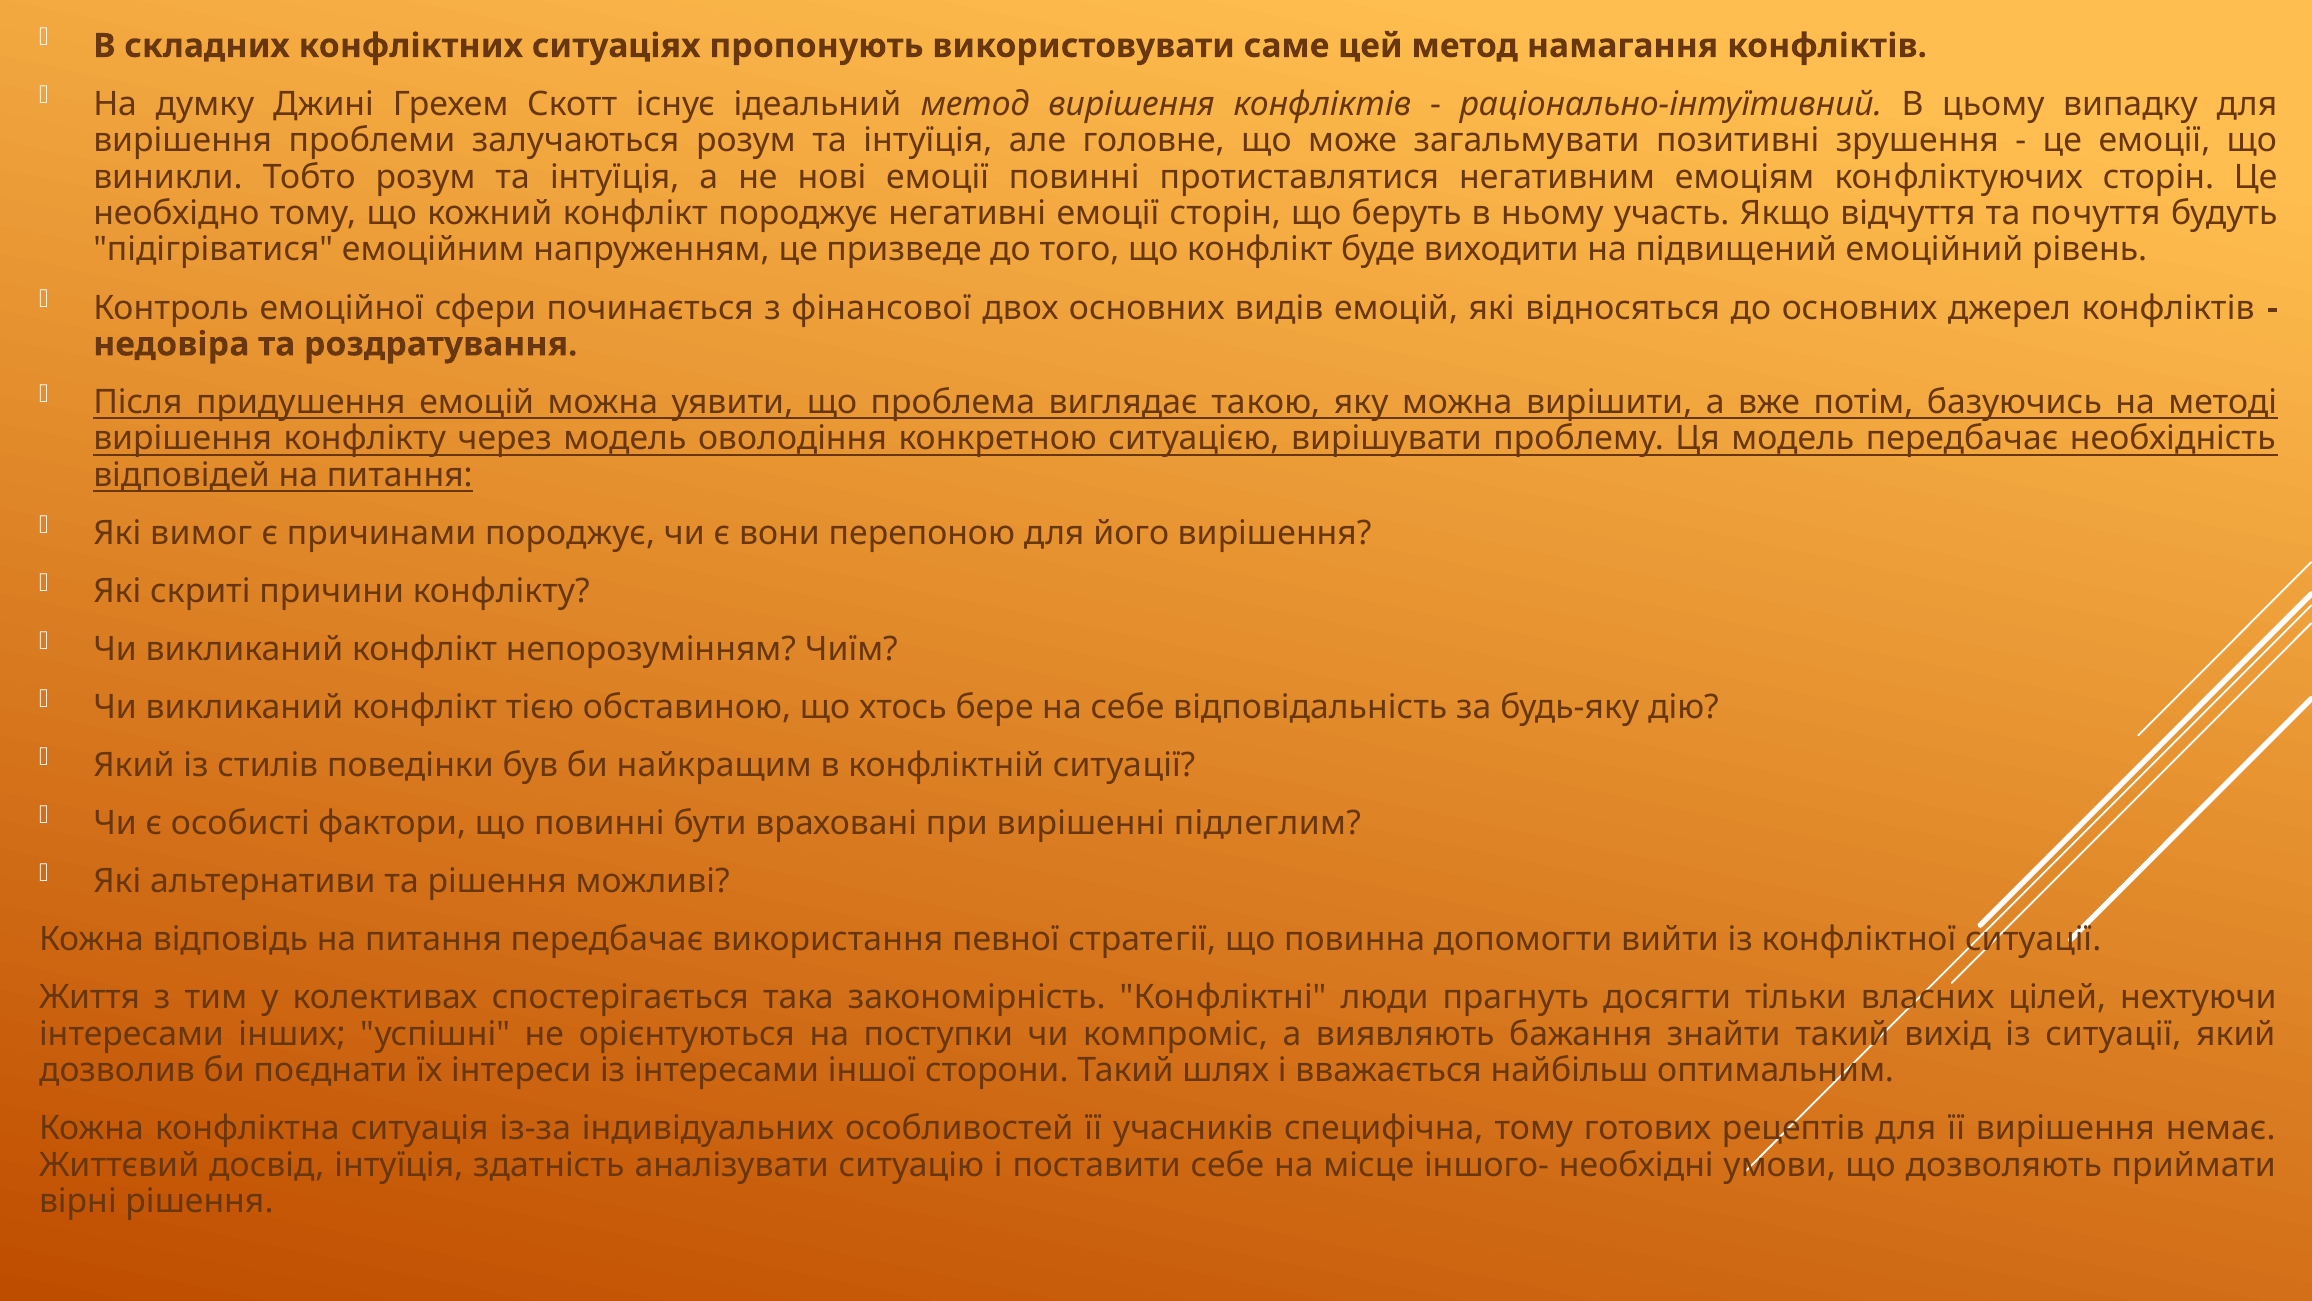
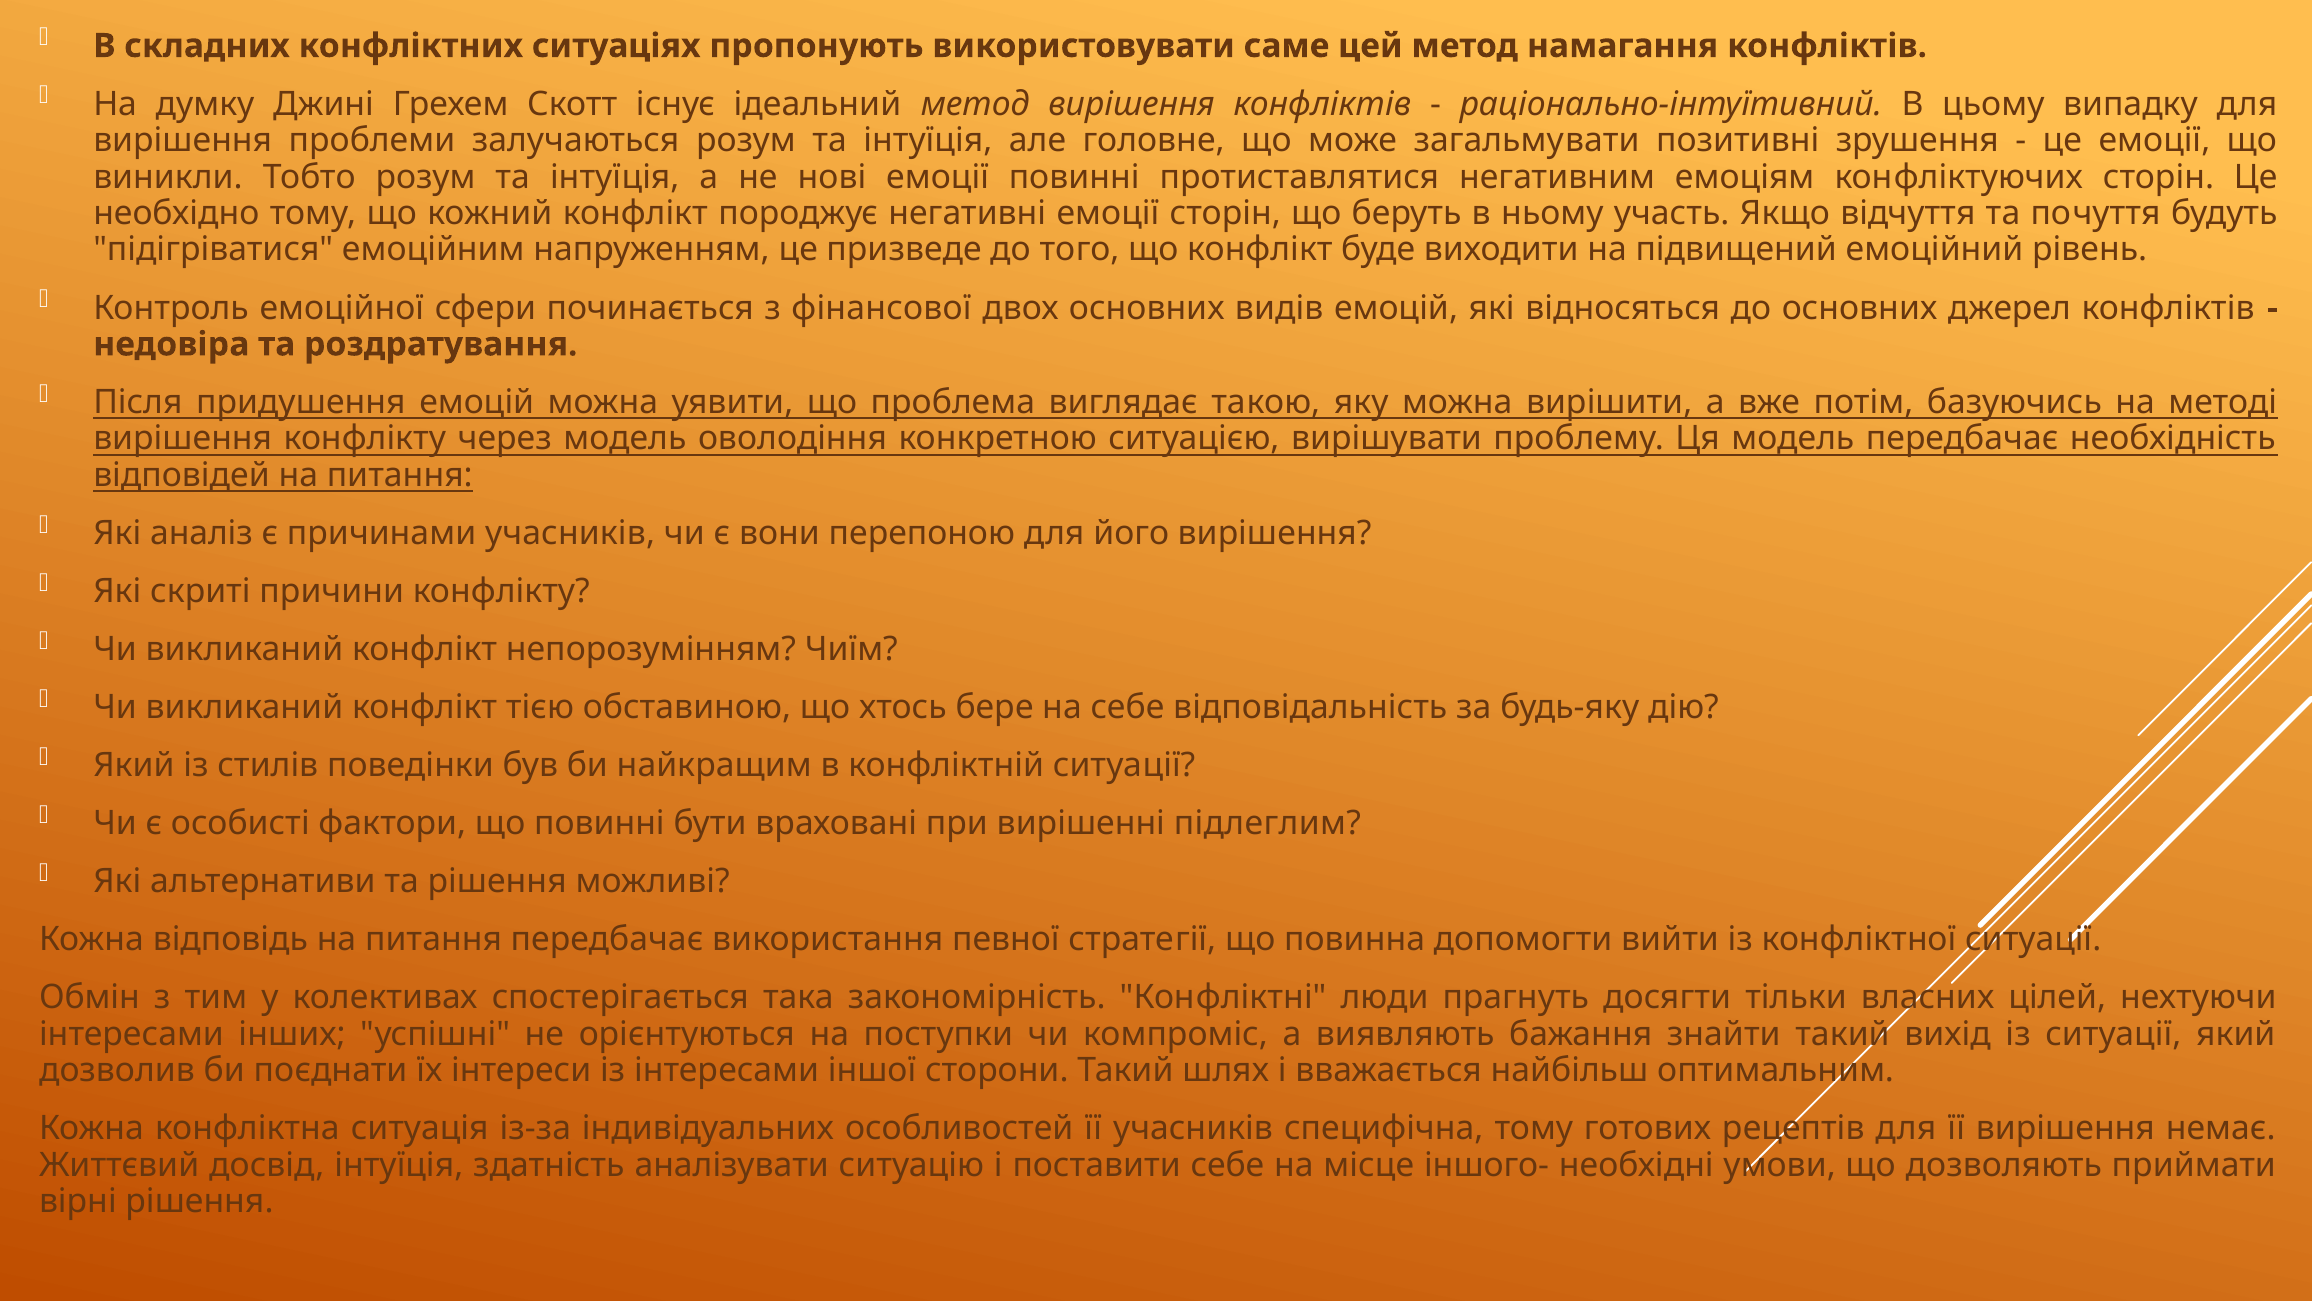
вимог: вимог -> аналіз (201, 533)
причинами породжує: породжує -> учасників (570, 533)
Життя: Життя -> Обмін (89, 997)
